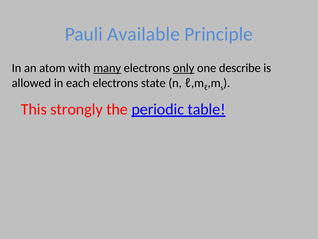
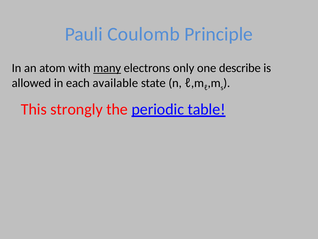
Available: Available -> Coulomb (144, 34)
only underline: present -> none (184, 68)
each electrons: electrons -> available (115, 83)
